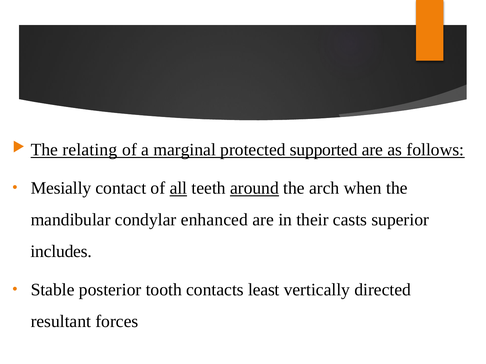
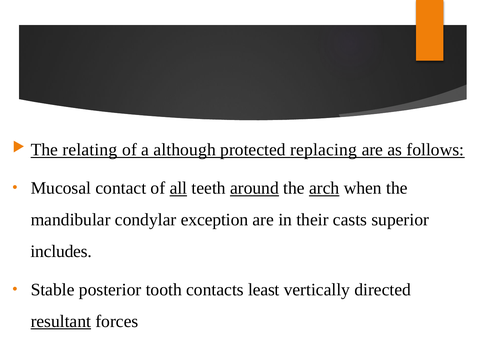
marginal: marginal -> although (185, 150)
supported: supported -> replacing (324, 150)
Mesially: Mesially -> Mucosal (61, 188)
arch underline: none -> present (324, 188)
enhanced: enhanced -> exception (215, 220)
resultant underline: none -> present (61, 322)
